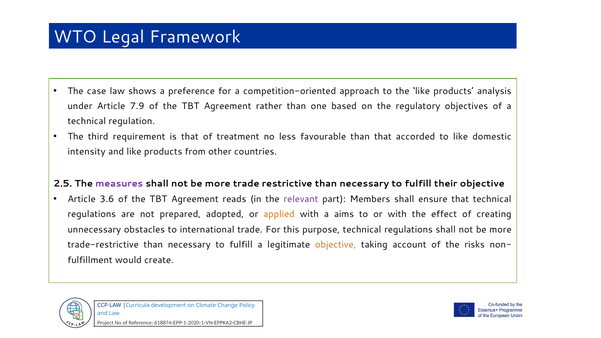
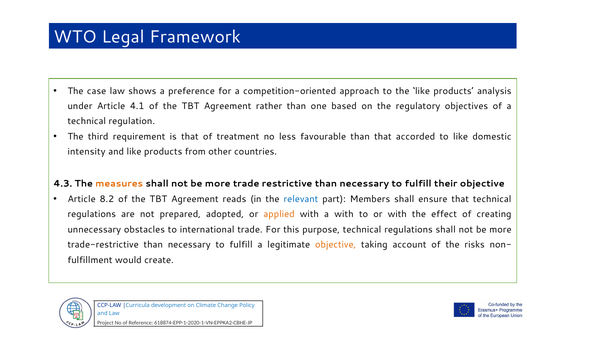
7.9: 7.9 -> 4.1 (137, 106)
2.5: 2.5 -> 4.3 (63, 184)
measures colour: purple -> orange (119, 184)
3.6: 3.6 -> 8.2 (107, 199)
relevant colour: purple -> blue (301, 199)
a aims: aims -> with (344, 214)
